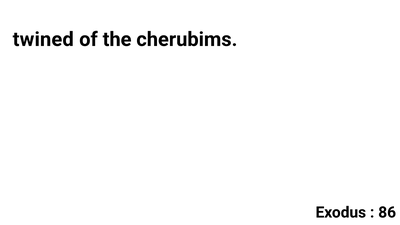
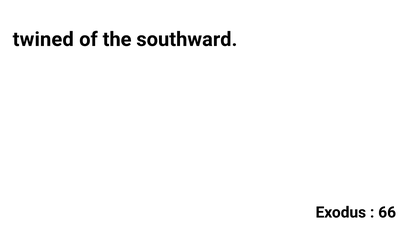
cherubims: cherubims -> southward (187, 39)
86: 86 -> 66 (387, 212)
